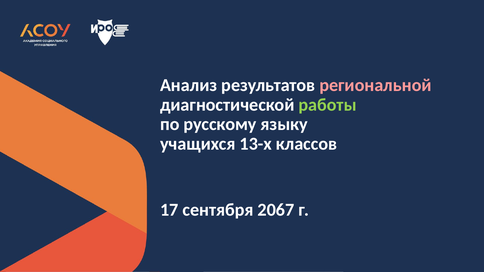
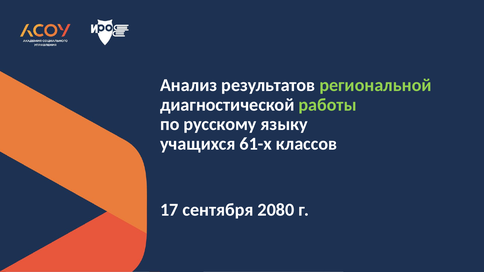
региональной colour: pink -> light green (375, 85)
13-х: 13-х -> 61-х (256, 144)
2067: 2067 -> 2080 (276, 210)
